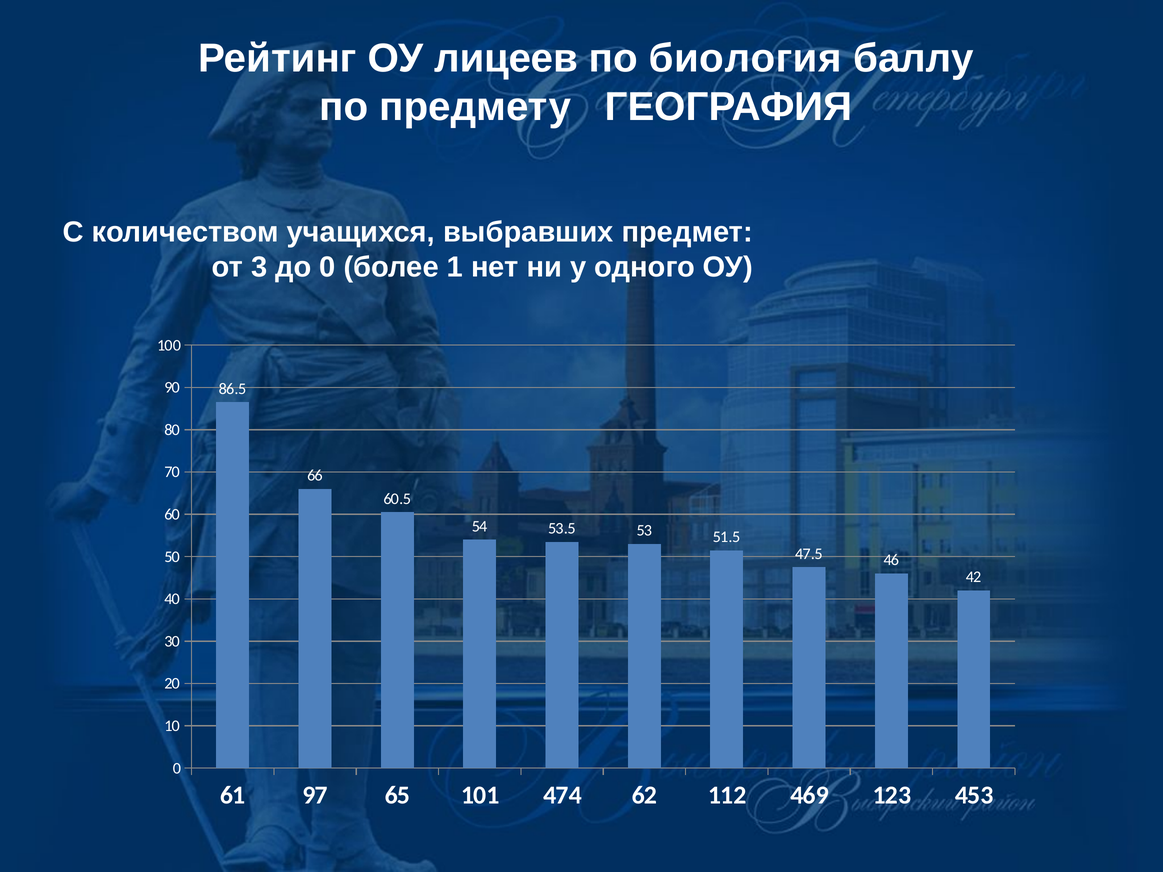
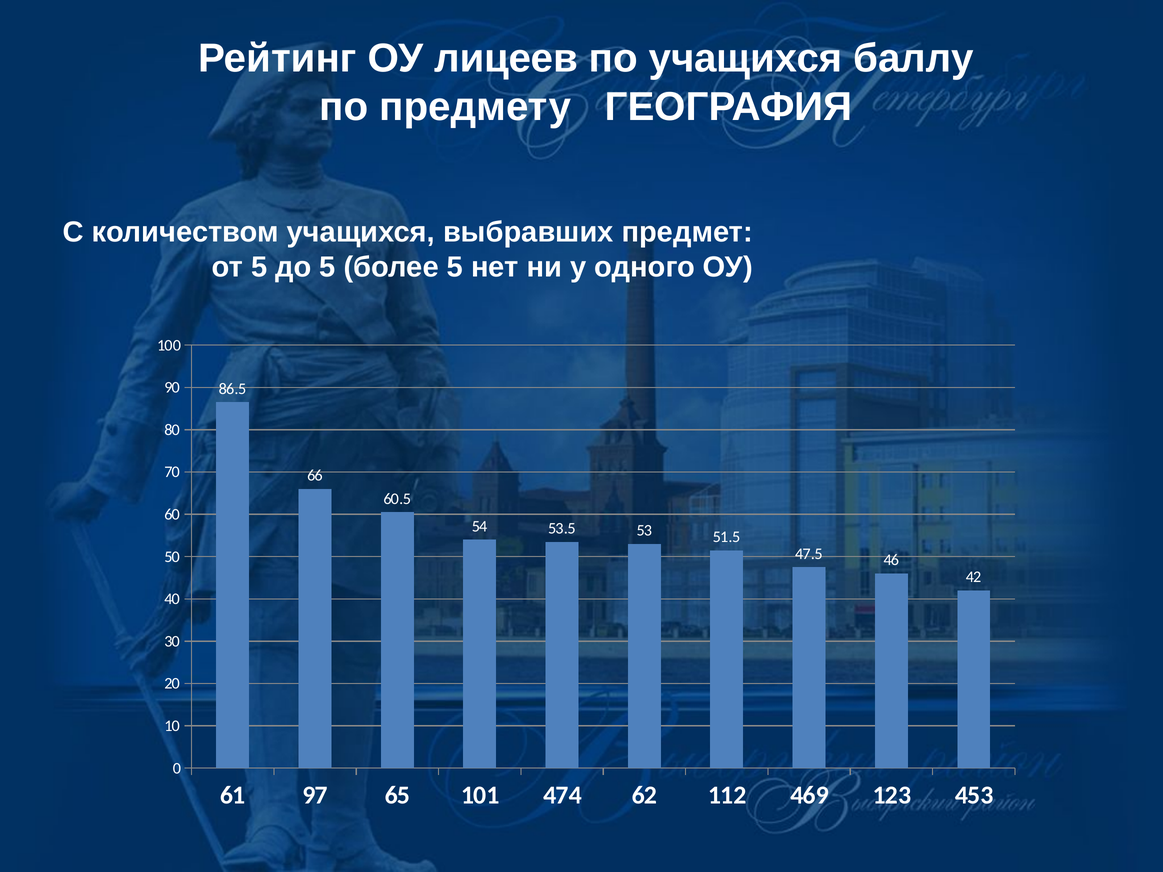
по биология: биология -> учащихся (746, 59)
от 3: 3 -> 5 (259, 267)
до 0: 0 -> 5 (328, 267)
более 1: 1 -> 5 (455, 267)
